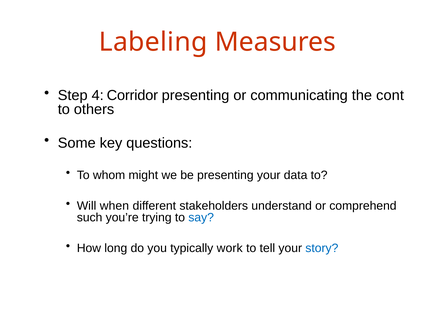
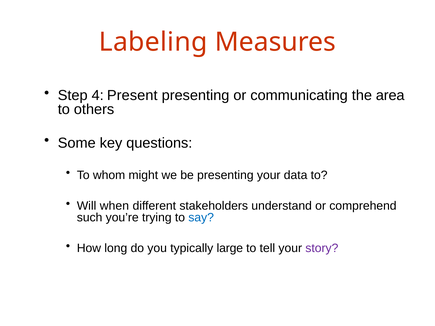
Corridor: Corridor -> Present (132, 96)
cont: cont -> area (390, 96)
work: work -> large (230, 248)
story colour: blue -> purple (322, 248)
